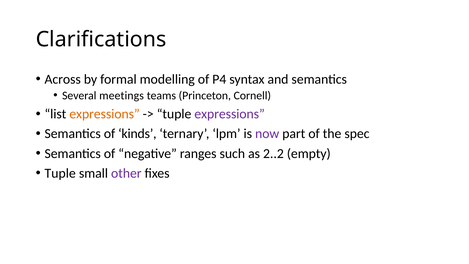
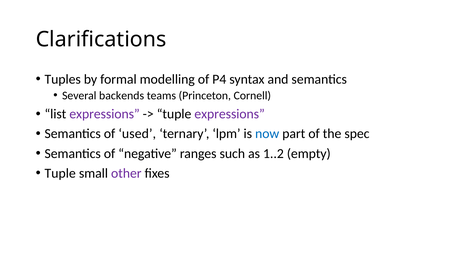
Across: Across -> Tuples (63, 79)
meetings: meetings -> backends (122, 95)
expressions colour: orange -> purple (105, 114)
kinds: kinds -> used (137, 134)
now colour: purple -> blue (267, 134)
2..2: 2..2 -> 1..2 (273, 153)
